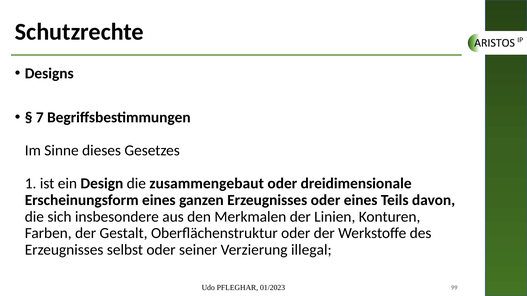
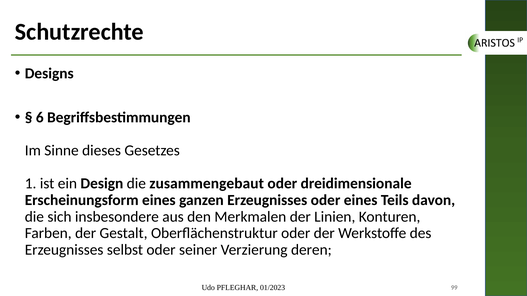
7: 7 -> 6 (40, 117)
illegal: illegal -> deren (311, 250)
